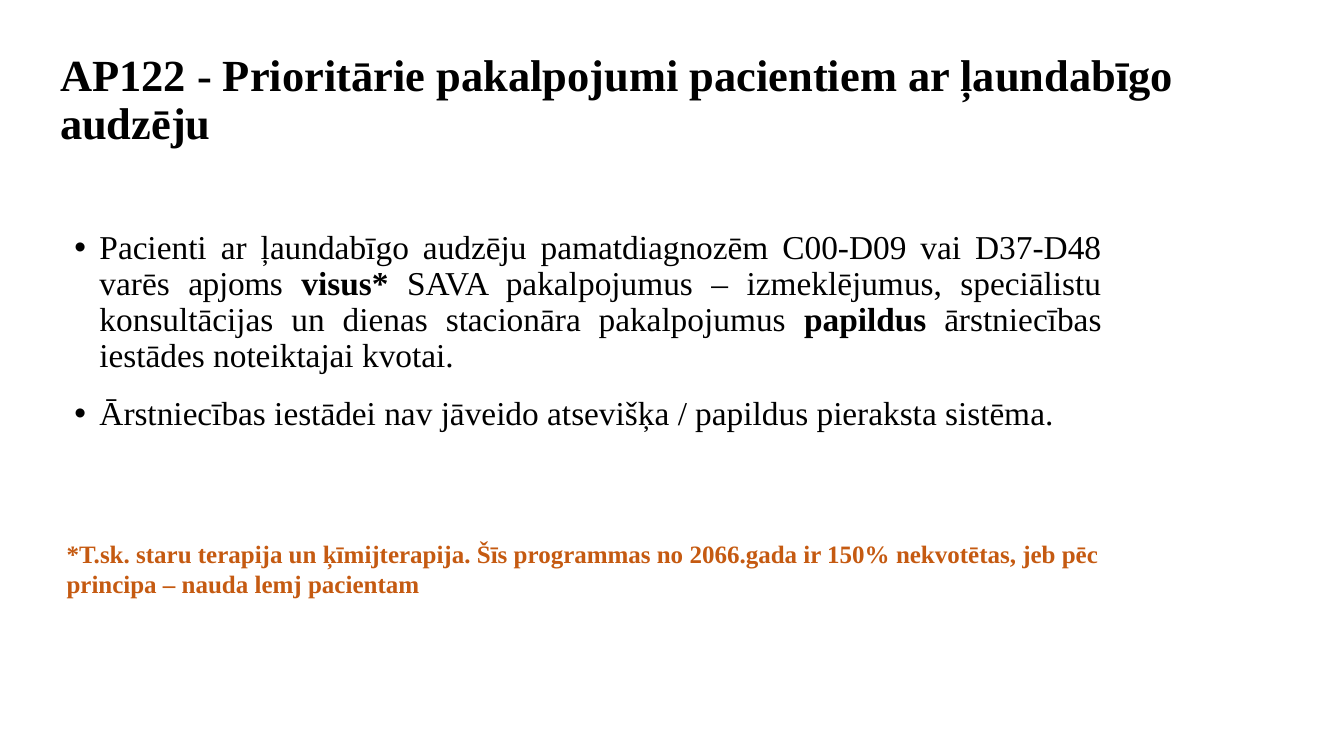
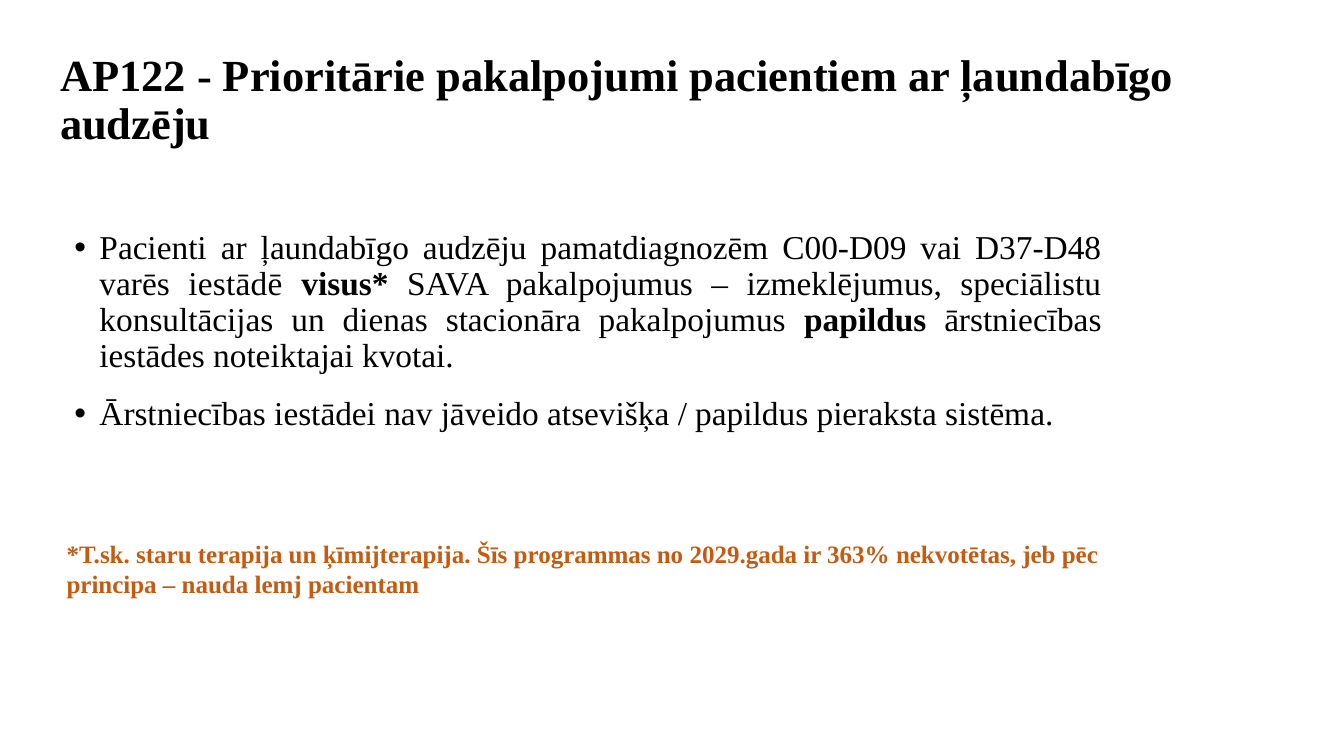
apjoms: apjoms -> iestādē (235, 285)
2066.gada: 2066.gada -> 2029.gada (743, 556)
150%: 150% -> 363% (858, 556)
